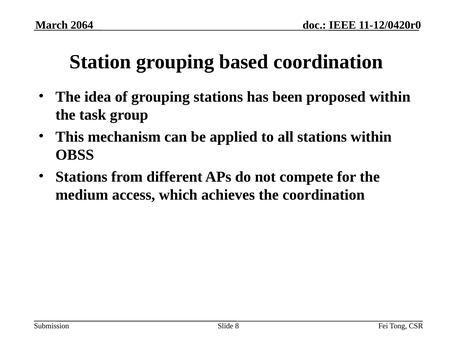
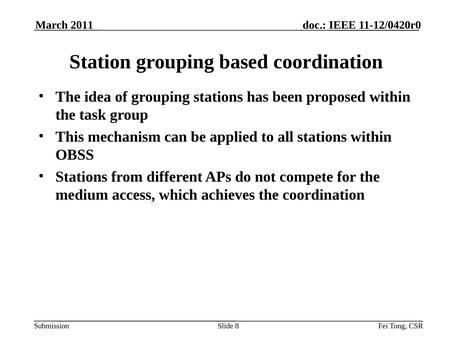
2064: 2064 -> 2011 (82, 25)
